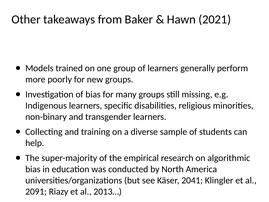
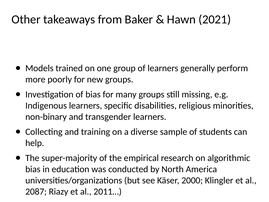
2041: 2041 -> 2000 (192, 180)
2091: 2091 -> 2087 (36, 191)
2013…: 2013… -> 2011… (108, 191)
